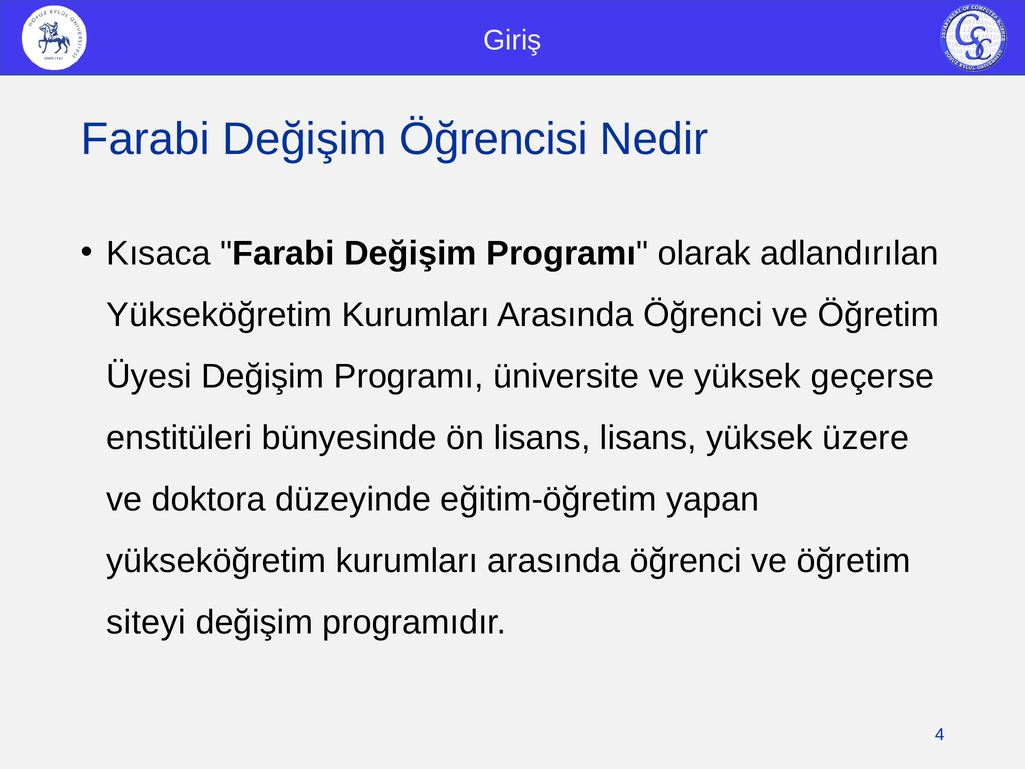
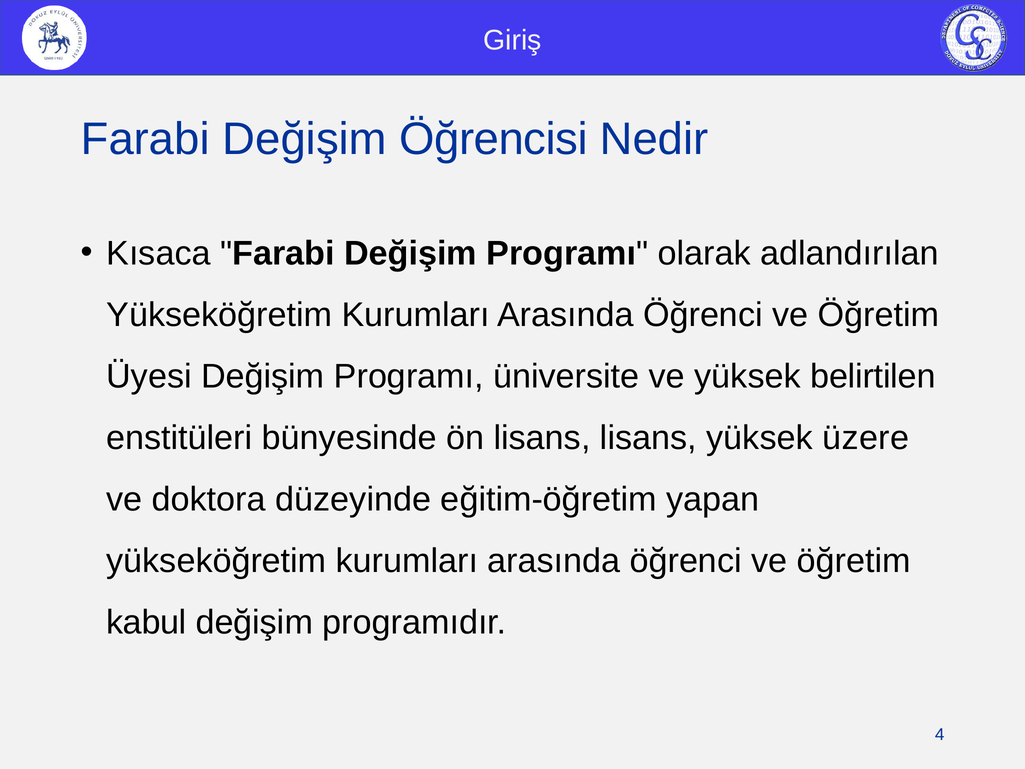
geçerse: geçerse -> belirtilen (873, 376)
siteyi: siteyi -> kabul (146, 622)
